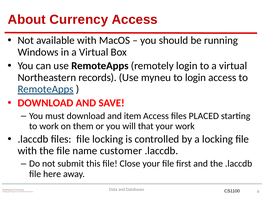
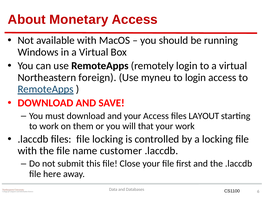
Currency: Currency -> Monetary (79, 20)
records: records -> foreign (97, 78)
and item: item -> your (133, 116)
PLACED: PLACED -> LAYOUT (204, 116)
